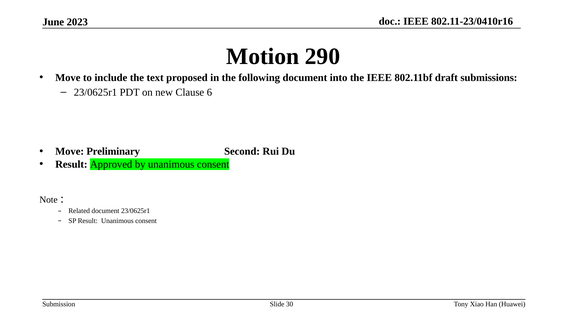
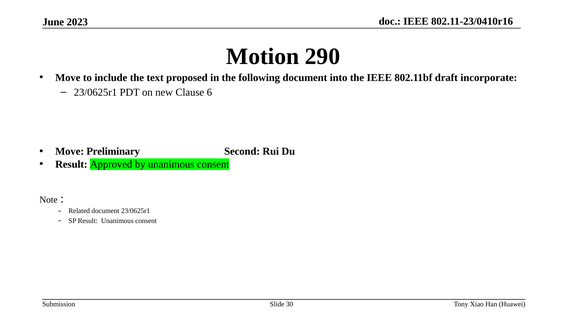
submissions: submissions -> incorporate (489, 77)
